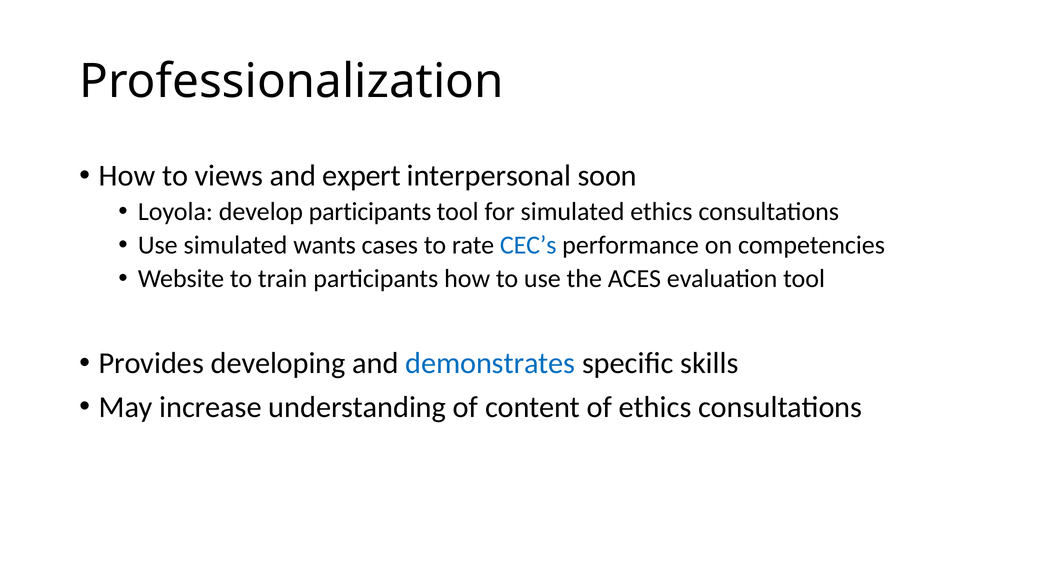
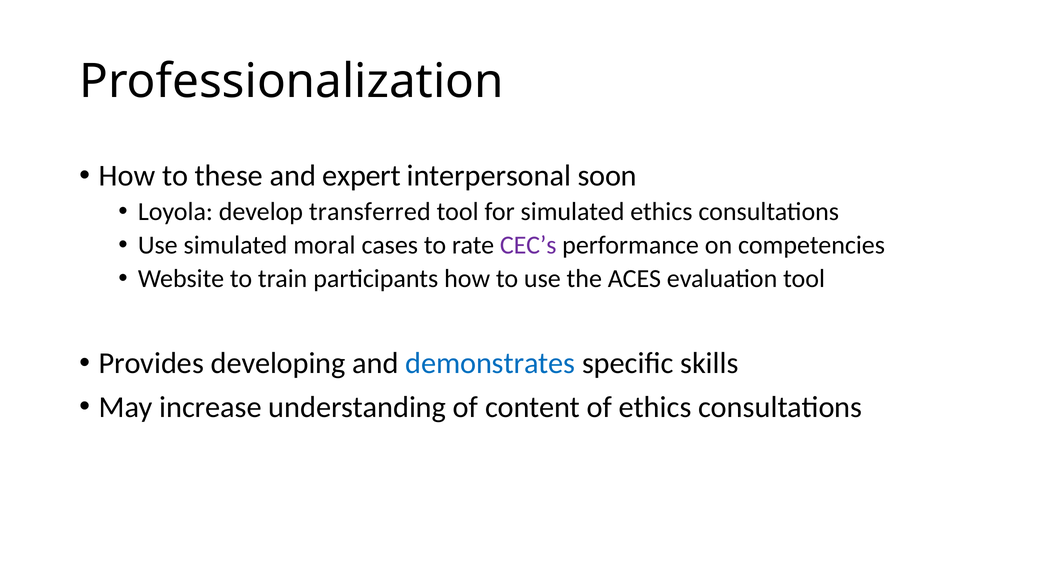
views: views -> these (229, 176)
develop participants: participants -> transferred (370, 212)
wants: wants -> moral (324, 245)
CEC’s colour: blue -> purple (528, 245)
